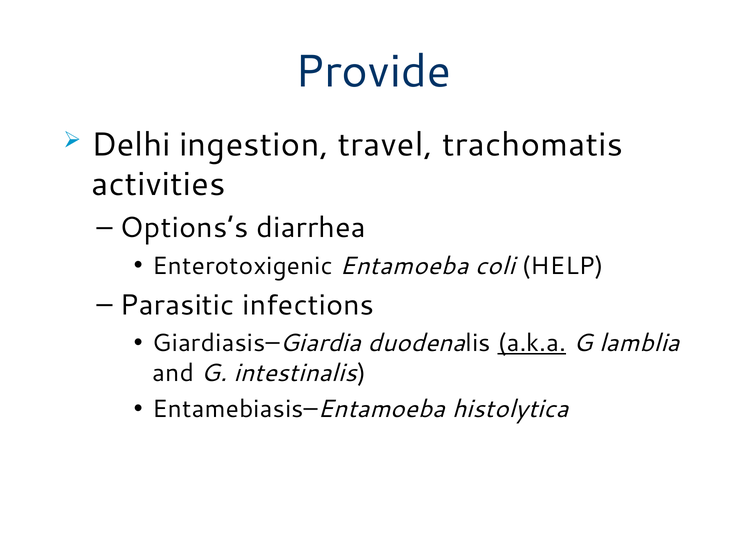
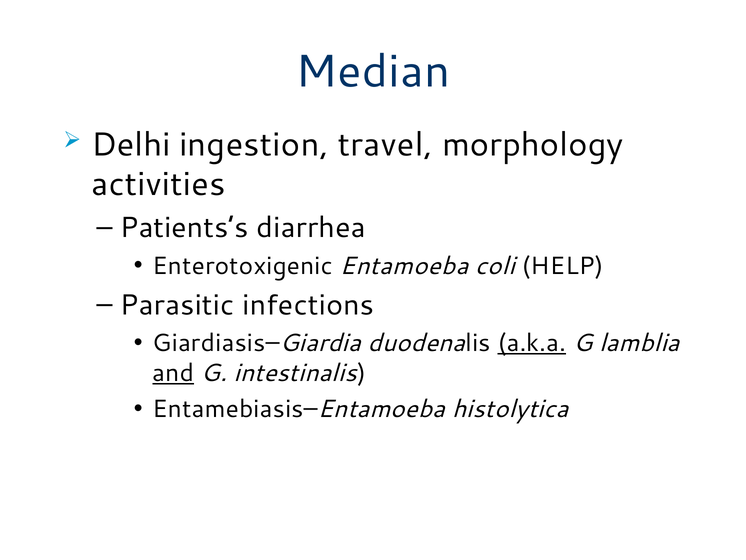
Provide: Provide -> Median (373, 72)
trachomatis: trachomatis -> morphology (533, 144)
Options’s: Options’s -> Patients’s (184, 228)
and underline: none -> present (173, 373)
